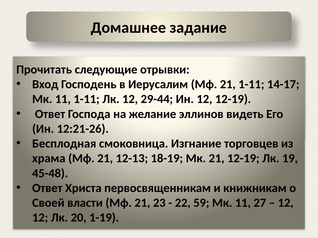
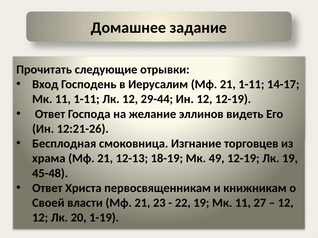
Мк 21: 21 -> 49 (217, 159)
22 59: 59 -> 19 (201, 203)
